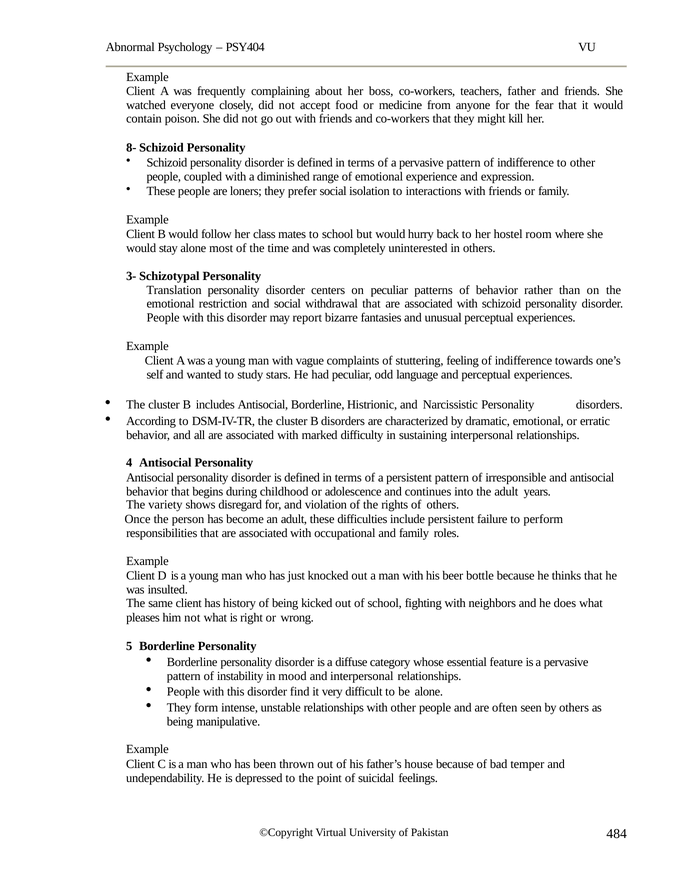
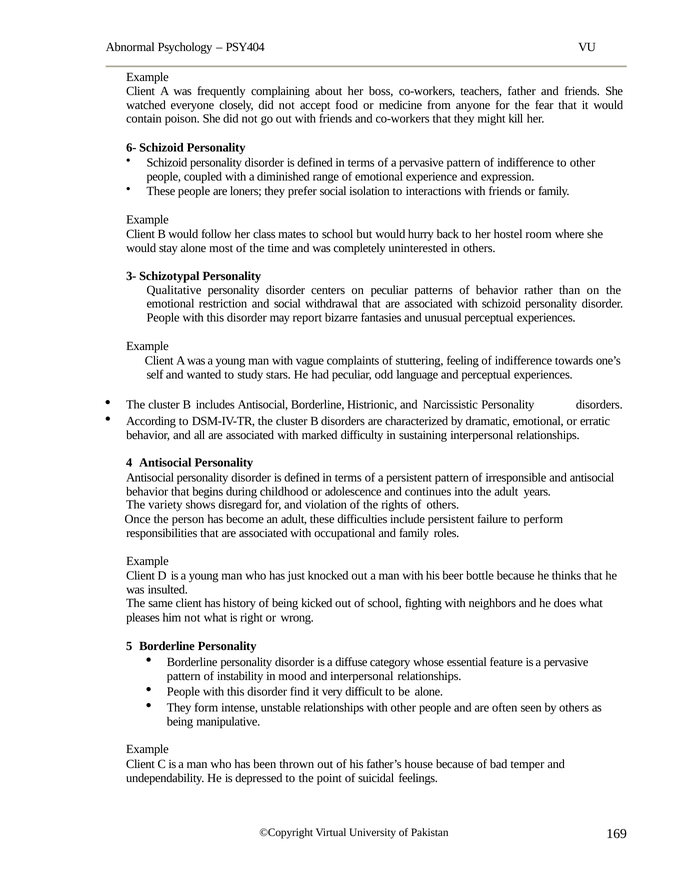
8-: 8- -> 6- (131, 148)
Translation: Translation -> Qualitative (174, 290)
484: 484 -> 169 (617, 834)
